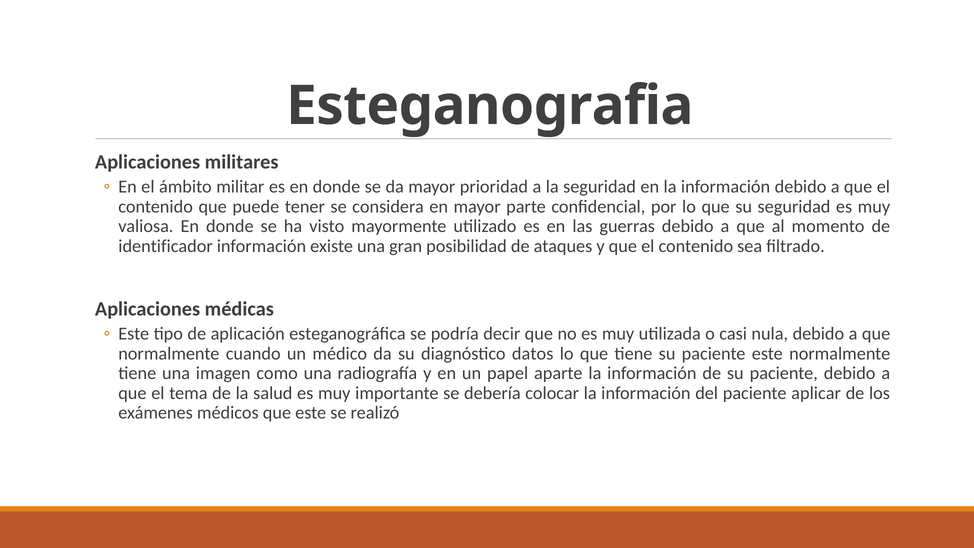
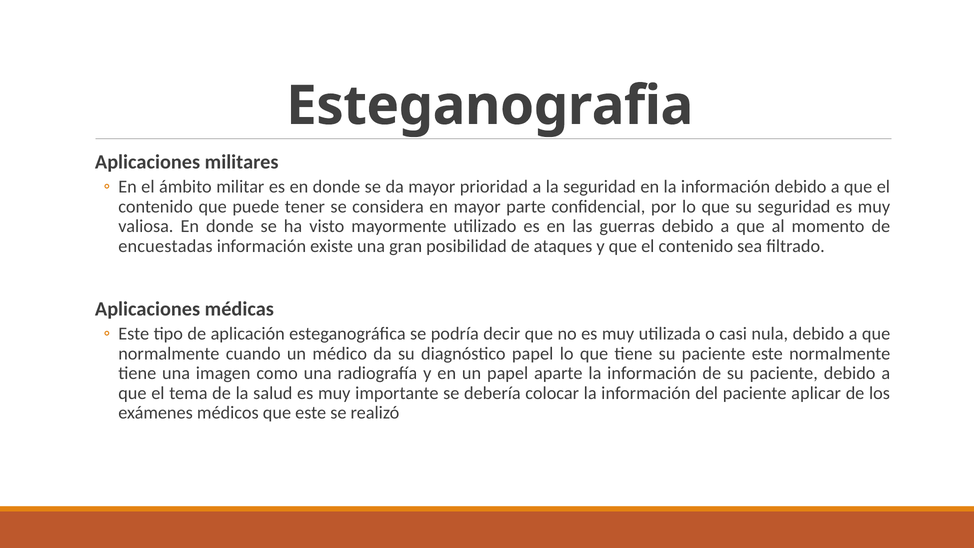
identificador: identificador -> encuestadas (165, 246)
diagnóstico datos: datos -> papel (533, 354)
